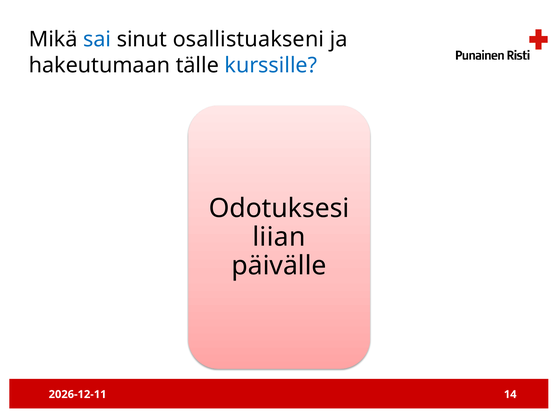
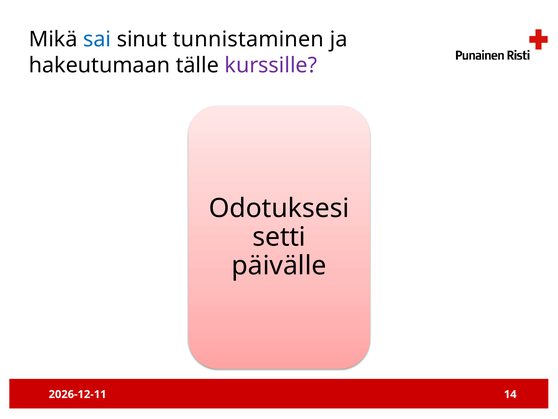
osallistuakseni: osallistuakseni -> tunnistaminen (248, 39)
kurssille colour: blue -> purple (271, 65)
liian: liian -> setti (279, 237)
